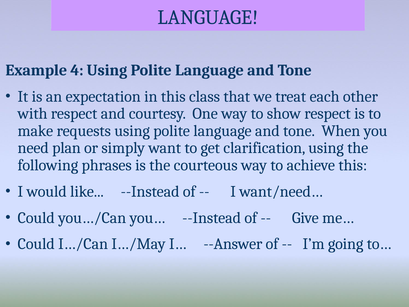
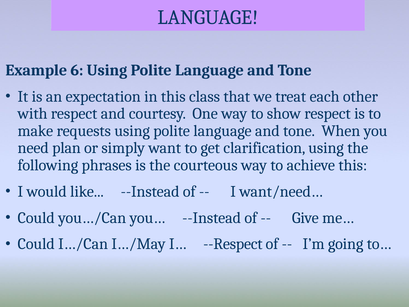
4: 4 -> 6 (77, 70)
--Answer: --Answer -> --Respect (233, 244)
